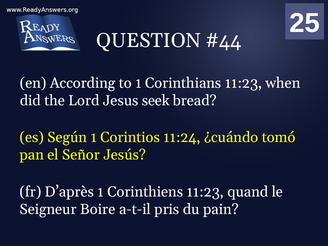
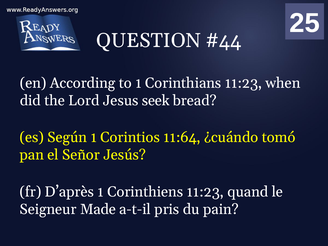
11:24: 11:24 -> 11:64 (182, 137)
Boire: Boire -> Made (98, 209)
